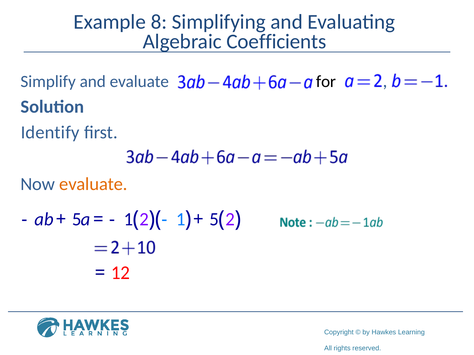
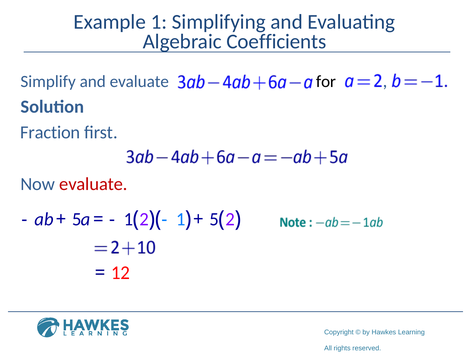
Example 8: 8 -> 1 (159, 22)
Identify: Identify -> Fraction (50, 133)
evaluate colour: orange -> red (93, 184)
